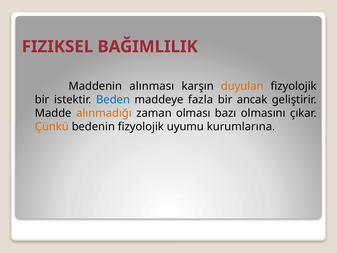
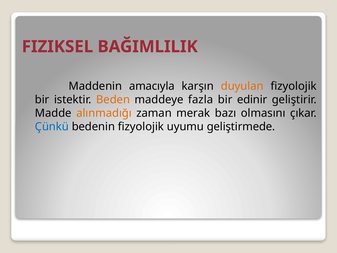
alınması: alınması -> amacıyla (152, 86)
Beden colour: blue -> orange (113, 100)
ancak: ancak -> edinir (252, 100)
olması: olması -> merak (193, 113)
Çünkü colour: orange -> blue (52, 127)
kurumlarına: kurumlarına -> geliştirmede (241, 127)
